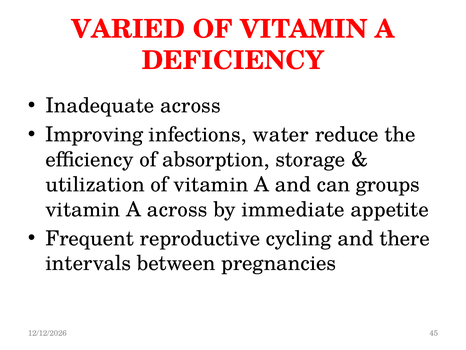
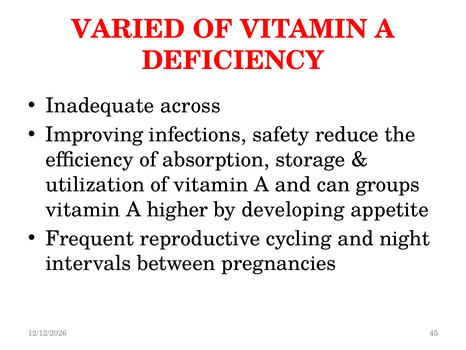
water: water -> safety (281, 135)
A across: across -> higher (177, 209)
immediate: immediate -> developing (293, 209)
there: there -> night (405, 238)
